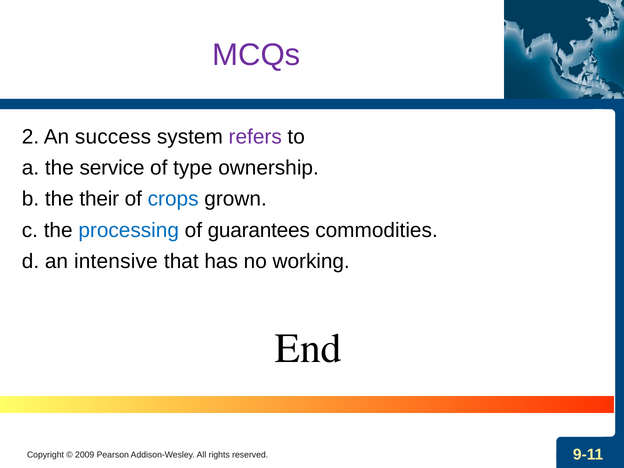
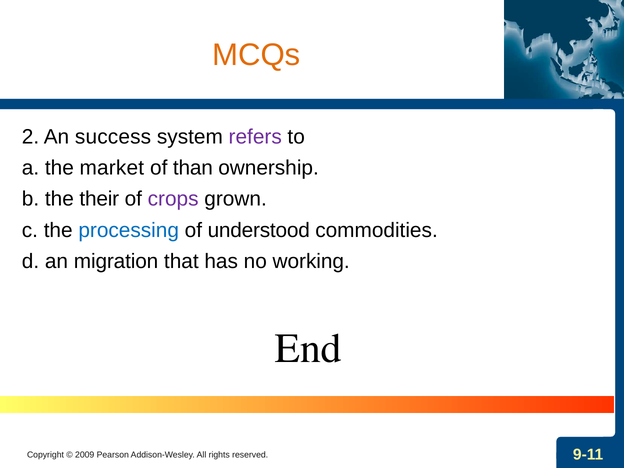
MCQs colour: purple -> orange (256, 55)
service: service -> market (112, 168)
type: type -> than (193, 168)
crops colour: blue -> purple (173, 199)
guarantees: guarantees -> understood (259, 230)
intensive: intensive -> migration (116, 261)
